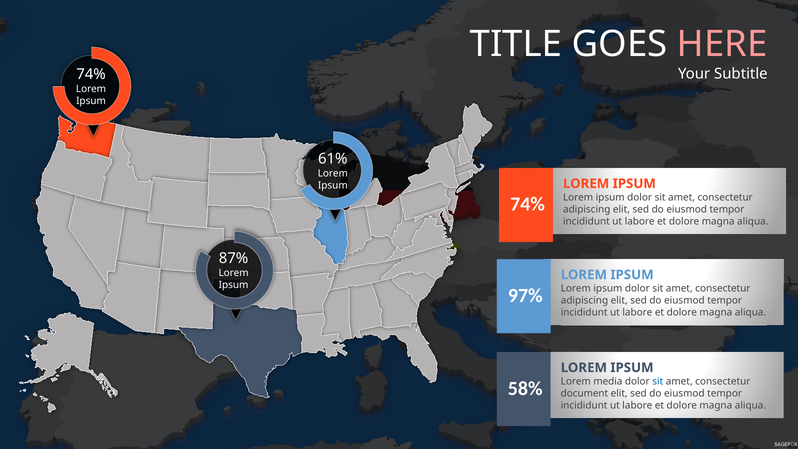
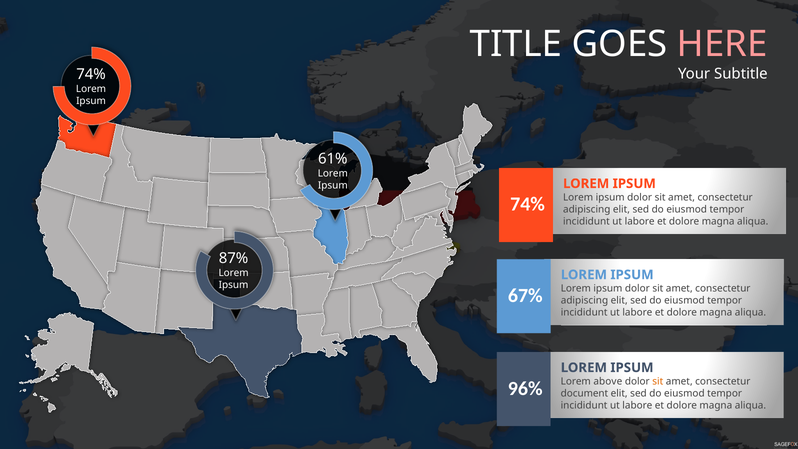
97%: 97% -> 67% (525, 295)
media: media -> above (608, 381)
sit colour: blue -> orange (658, 381)
58%: 58% -> 96% (525, 388)
